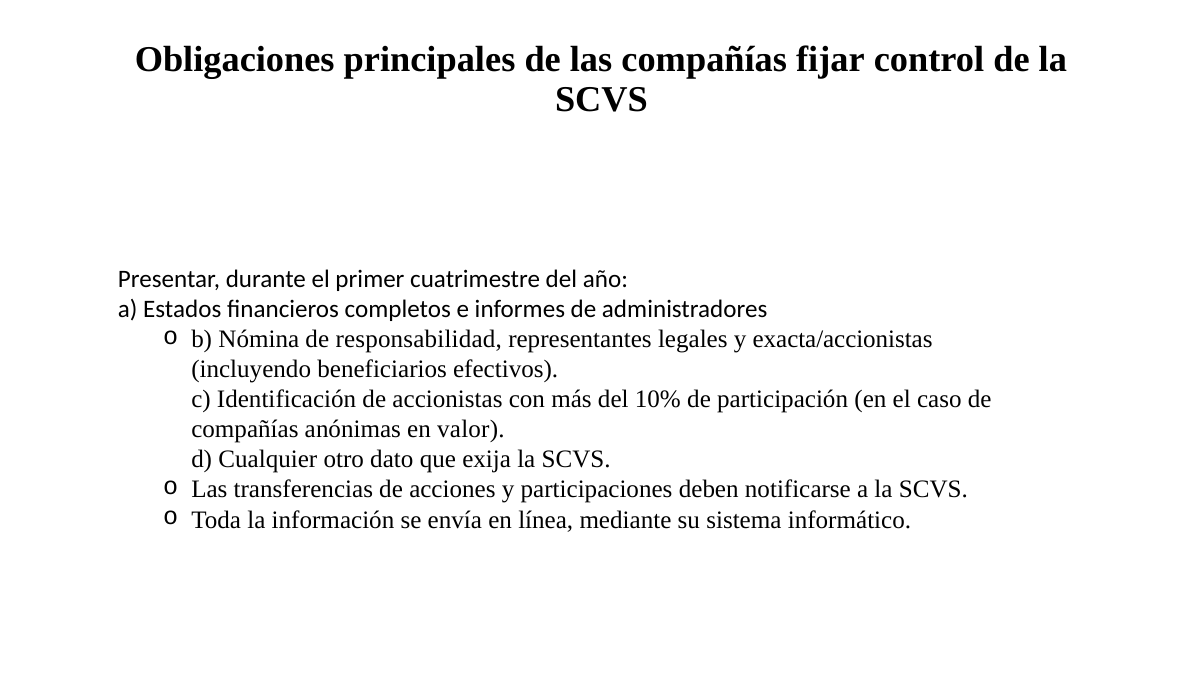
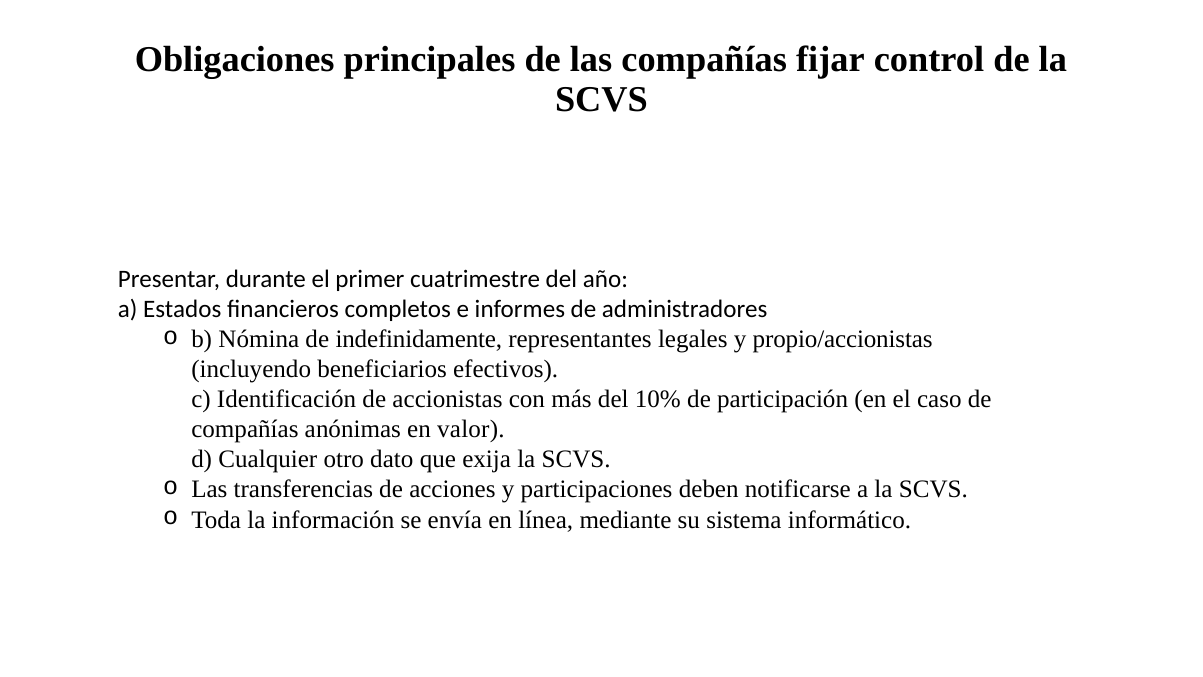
responsabilidad: responsabilidad -> indefinidamente (419, 339)
exacta/accionistas: exacta/accionistas -> propio/accionistas (843, 339)
